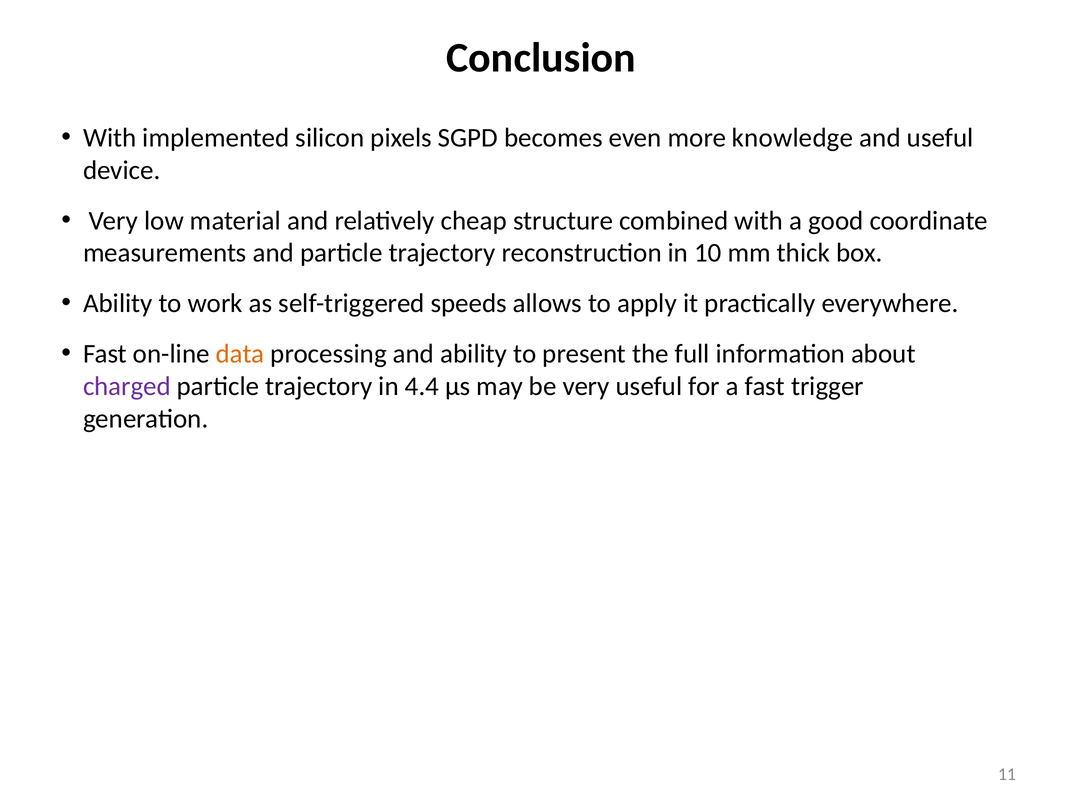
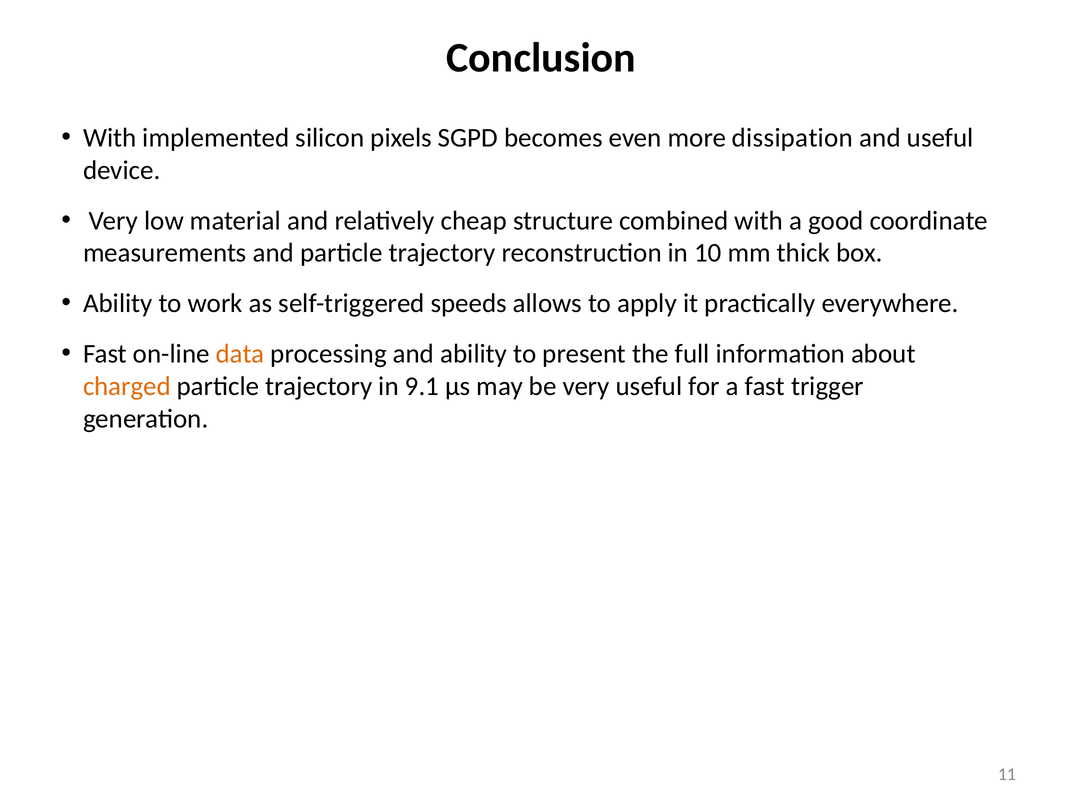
knowledge: knowledge -> dissipation (793, 138)
charged colour: purple -> orange (127, 386)
4.4: 4.4 -> 9.1 (422, 386)
